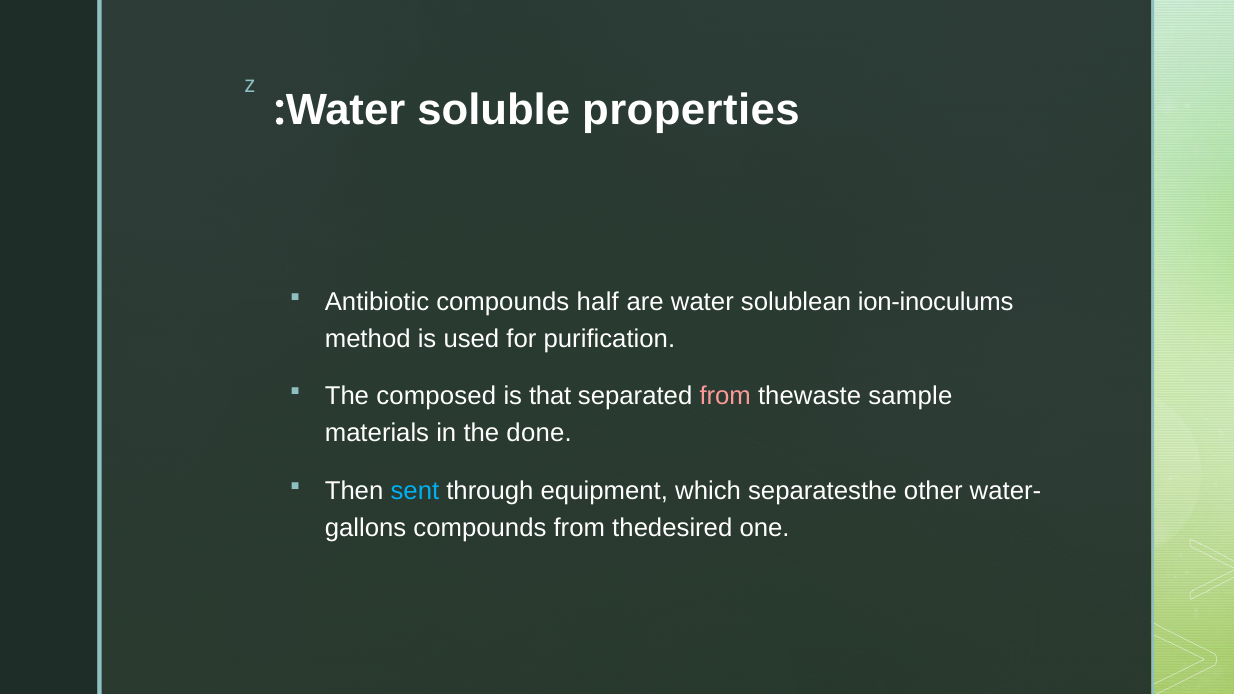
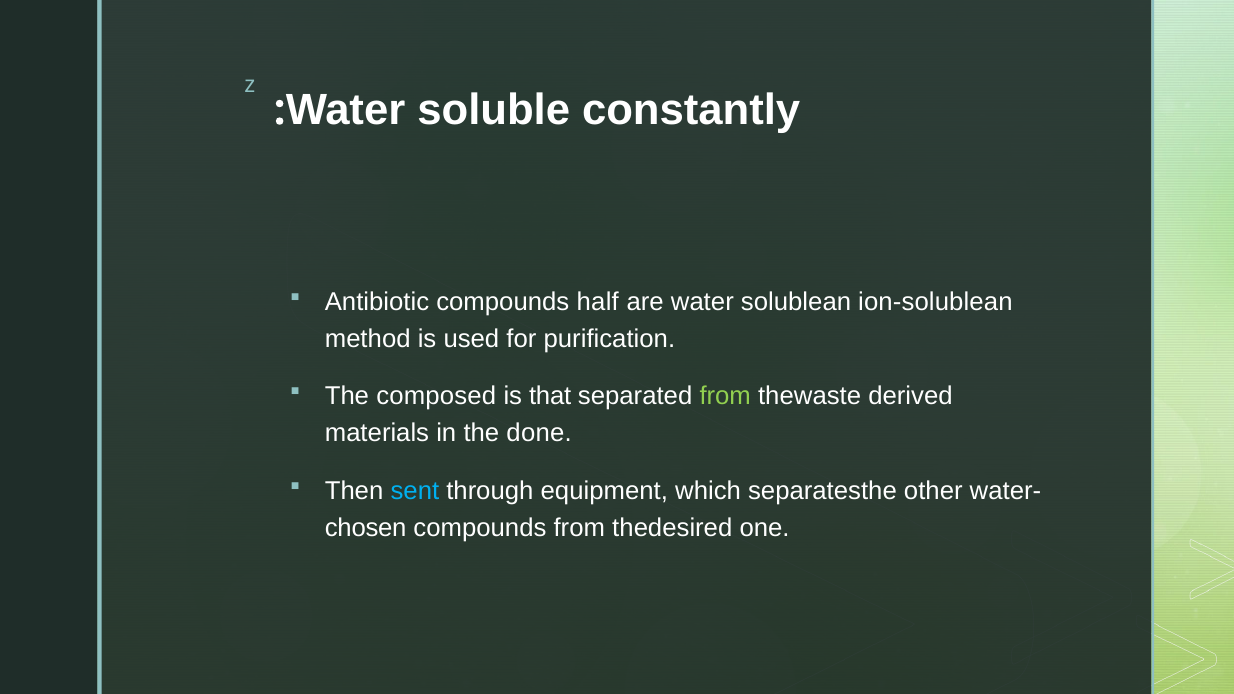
properties: properties -> constantly (691, 110)
ion-inoculums: ion-inoculums -> ion-solublean (935, 302)
from colour: pink -> light green (725, 396)
sample: sample -> derived (910, 396)
gallons: gallons -> chosen (366, 528)
